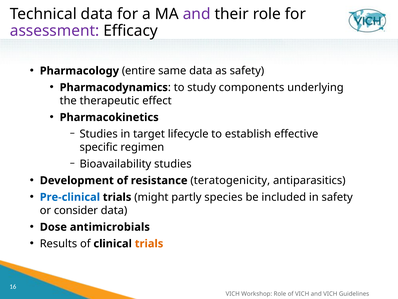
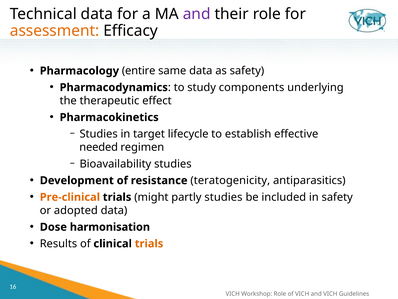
assessment colour: purple -> orange (55, 31)
specific: specific -> needed (99, 147)
Pre-clinical colour: blue -> orange (70, 197)
partly species: species -> studies (223, 197)
consider: consider -> adopted (76, 210)
antimicrobials: antimicrobials -> harmonisation (110, 227)
